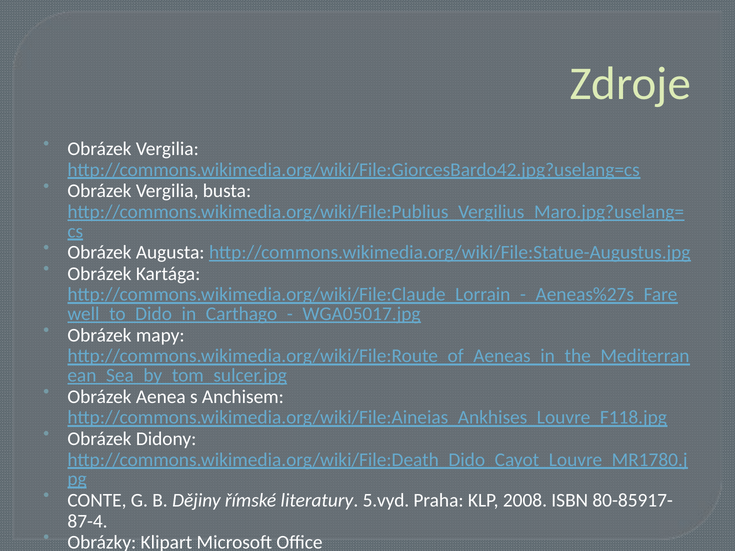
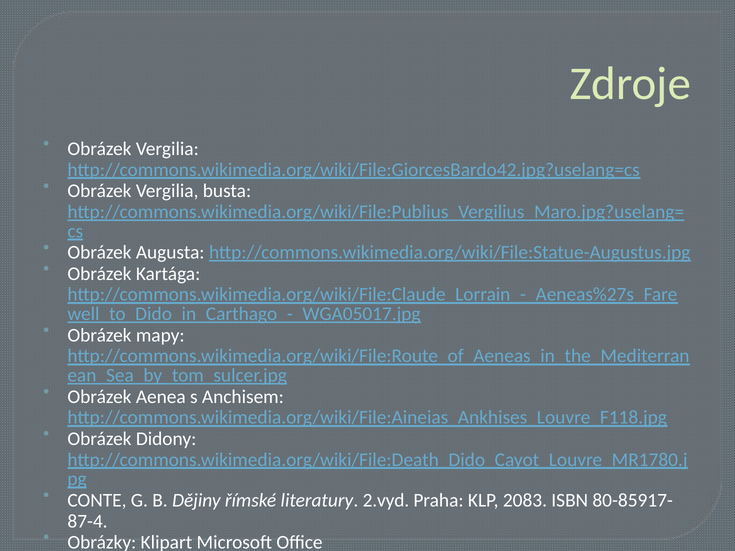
5.vyd: 5.vyd -> 2.vyd (386, 500)
2008: 2008 -> 2083 (525, 500)
